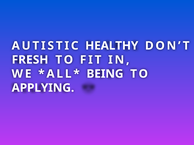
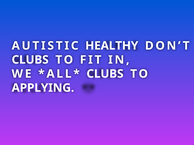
FRESH: FRESH -> CLUBS (30, 60)
BEING: BEING -> CLUBS (105, 74)
